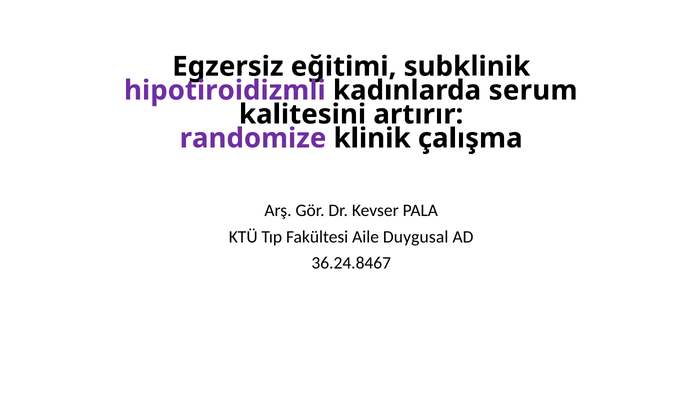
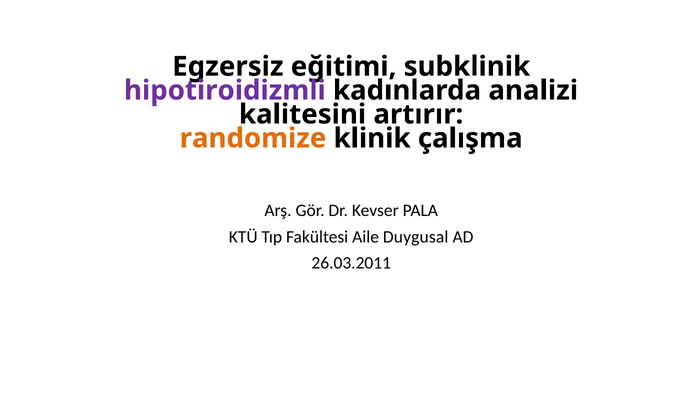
serum: serum -> analizi (533, 91)
randomize colour: purple -> orange (253, 138)
36.24.8467: 36.24.8467 -> 26.03.2011 (351, 263)
